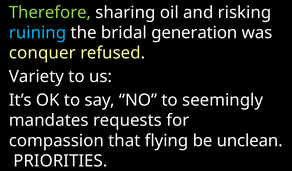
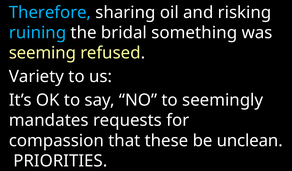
Therefore colour: light green -> light blue (50, 12)
generation: generation -> something (194, 33)
conquer: conquer -> seeming (42, 53)
flying: flying -> these (166, 141)
